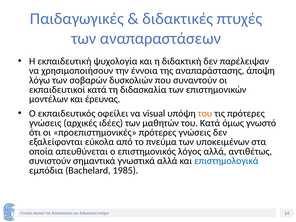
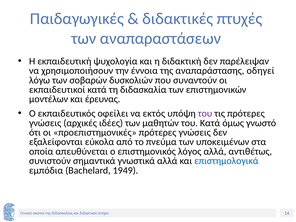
άποψη: άποψη -> οδηγεί (261, 71)
visual: visual -> εκτός (154, 113)
του colour: orange -> purple (205, 113)
1985: 1985 -> 1949 (126, 170)
